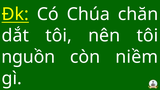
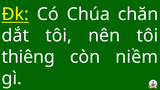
nguồn: nguồn -> thiêng (28, 57)
